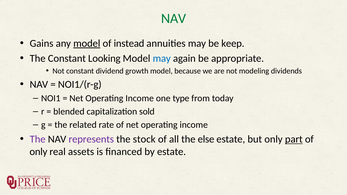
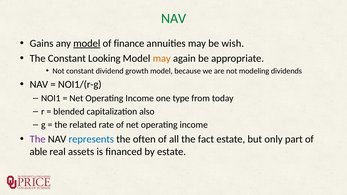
instead: instead -> finance (129, 43)
keep: keep -> wish (233, 43)
may colour: blue -> orange (162, 58)
sold: sold -> also (147, 112)
represents colour: purple -> blue (91, 139)
stock: stock -> often (144, 139)
else: else -> fact (206, 139)
part underline: present -> none (294, 139)
only: only -> able (38, 152)
